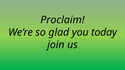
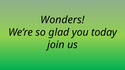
Proclaim: Proclaim -> Wonders (62, 20)
